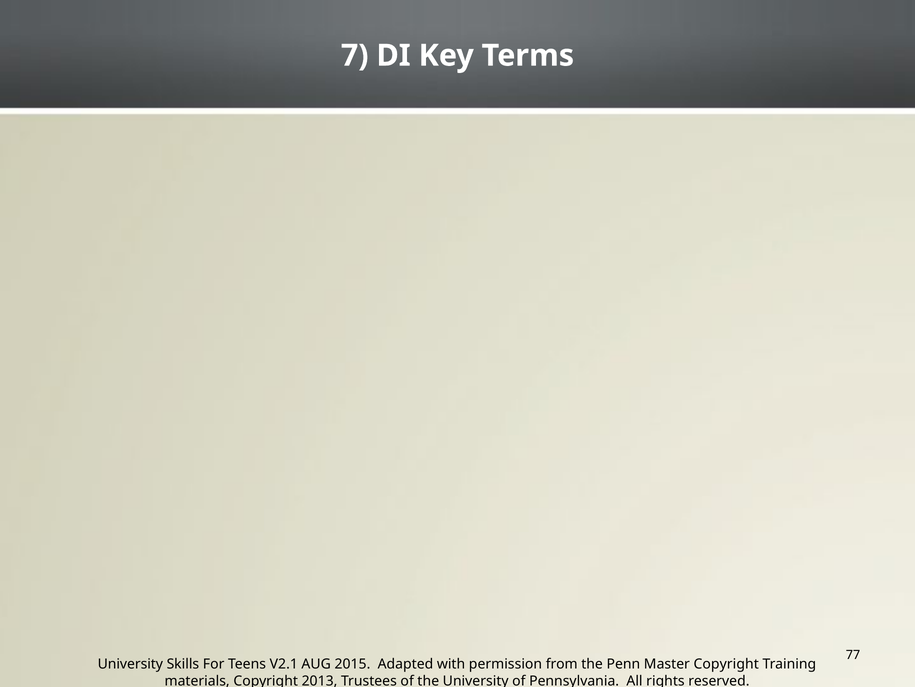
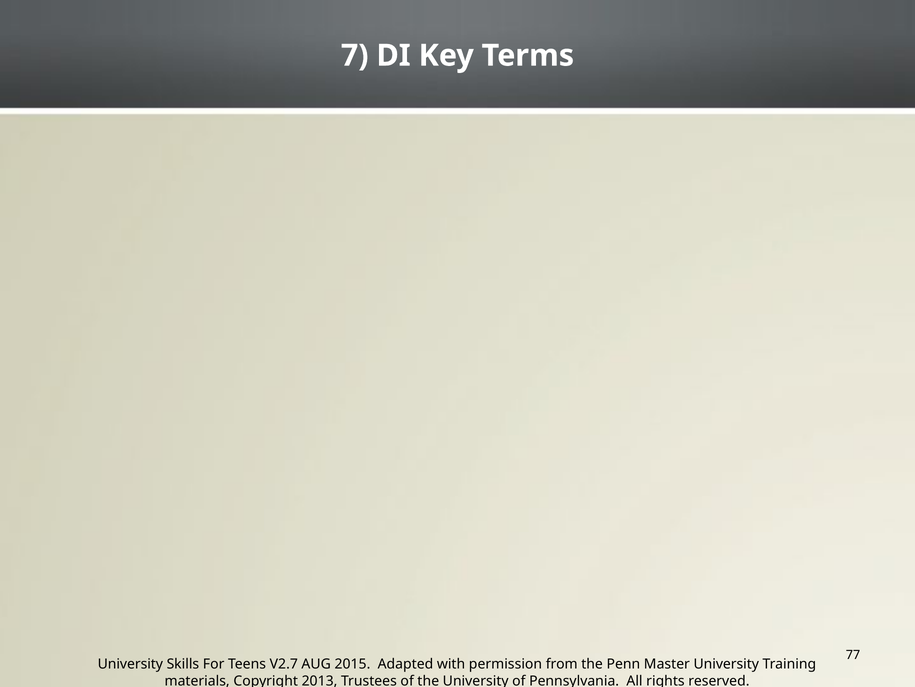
V2.1: V2.1 -> V2.7 (284, 663)
Master Copyright: Copyright -> University (726, 663)
